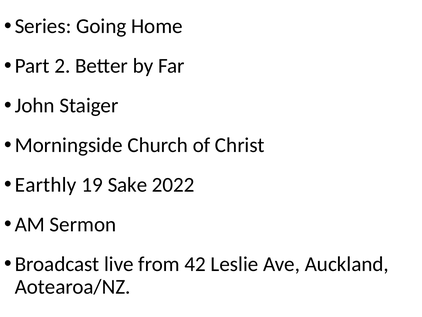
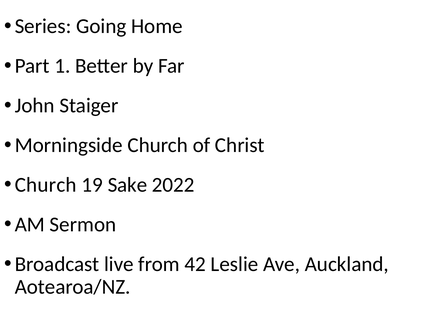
2: 2 -> 1 (62, 66)
Earthly: Earthly -> Church (46, 184)
